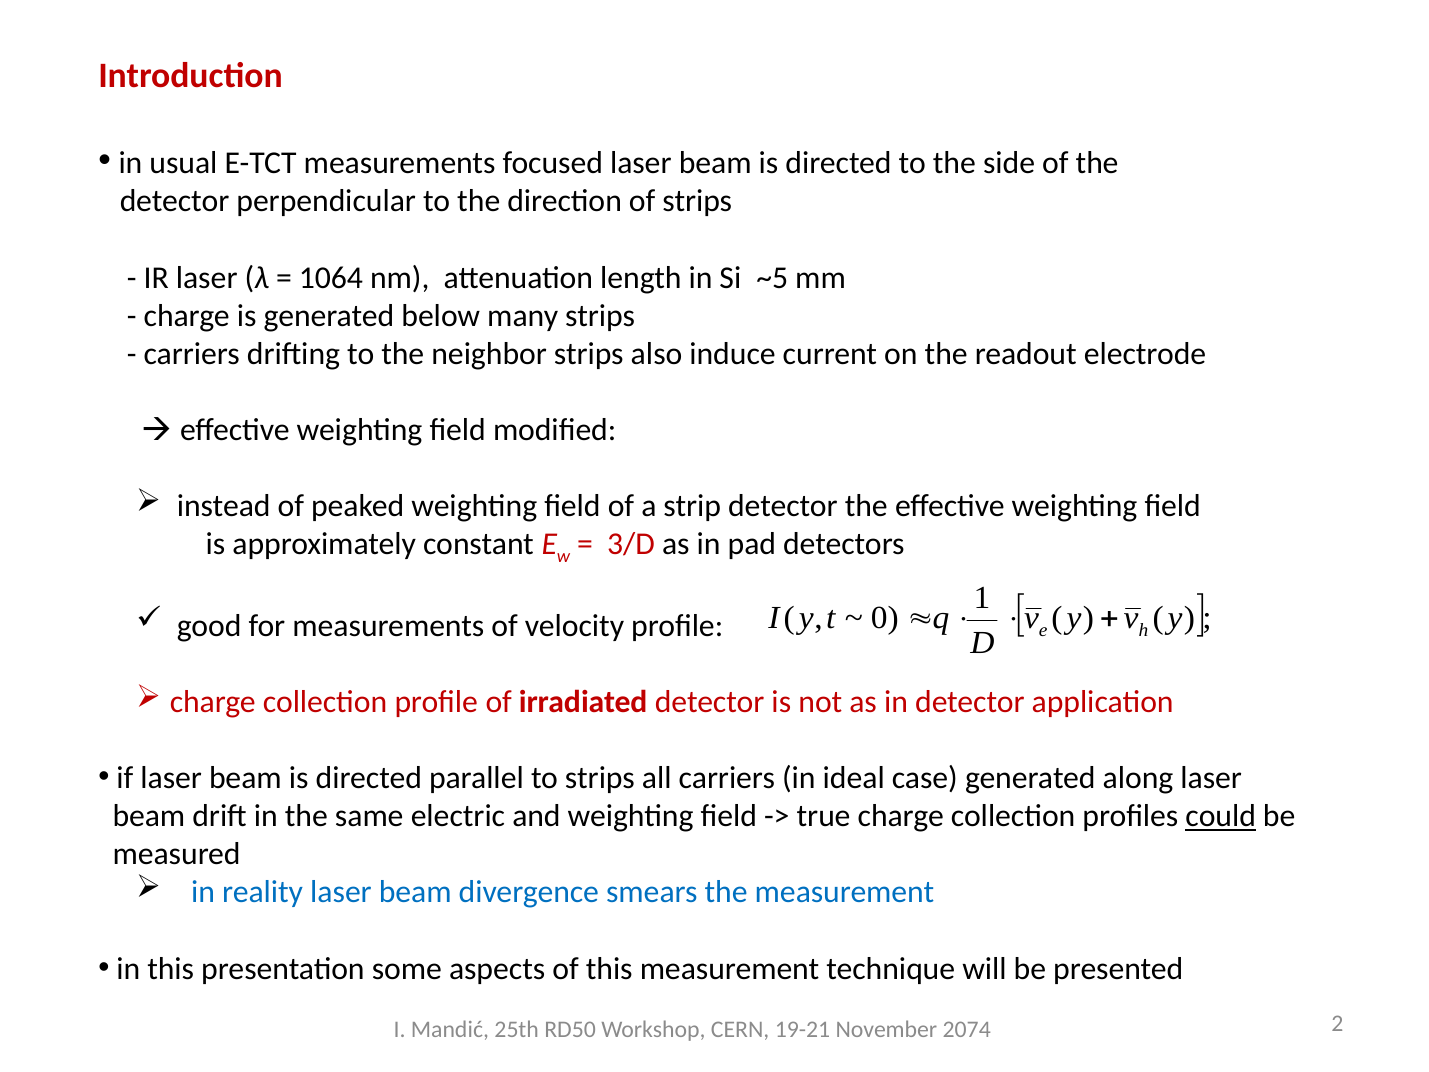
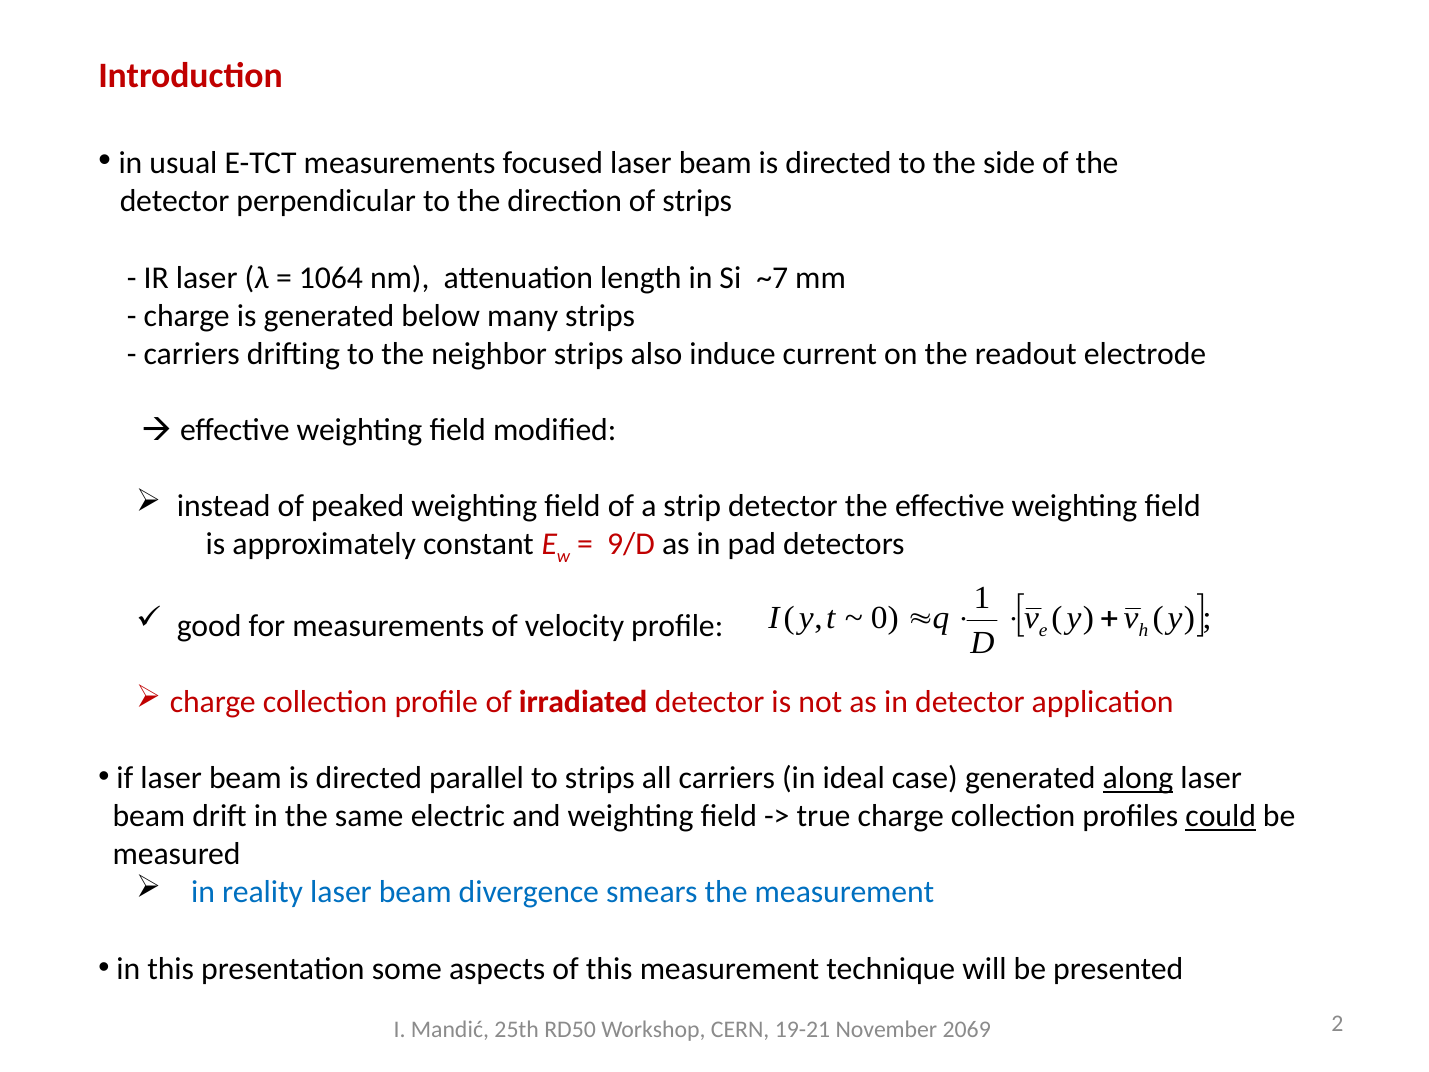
~5: ~5 -> ~7 (772, 278)
3/D: 3/D -> 9/D (631, 544)
along underline: none -> present (1138, 778)
2074: 2074 -> 2069 (967, 1029)
